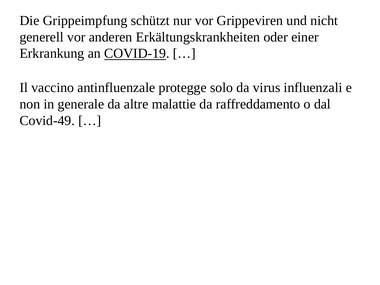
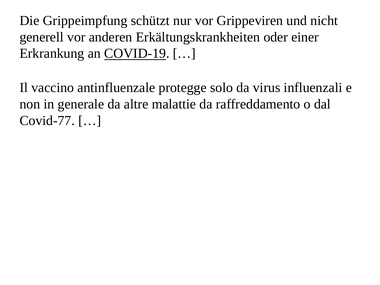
Covid-49: Covid-49 -> Covid-77 (47, 121)
